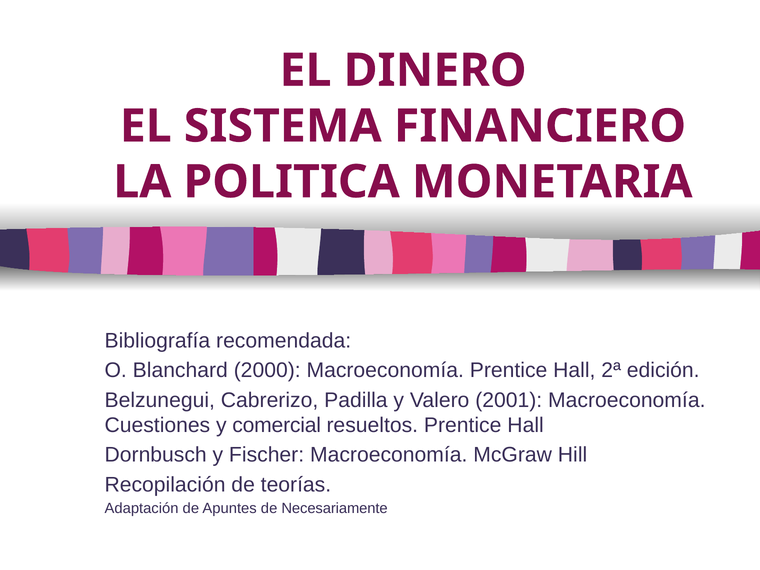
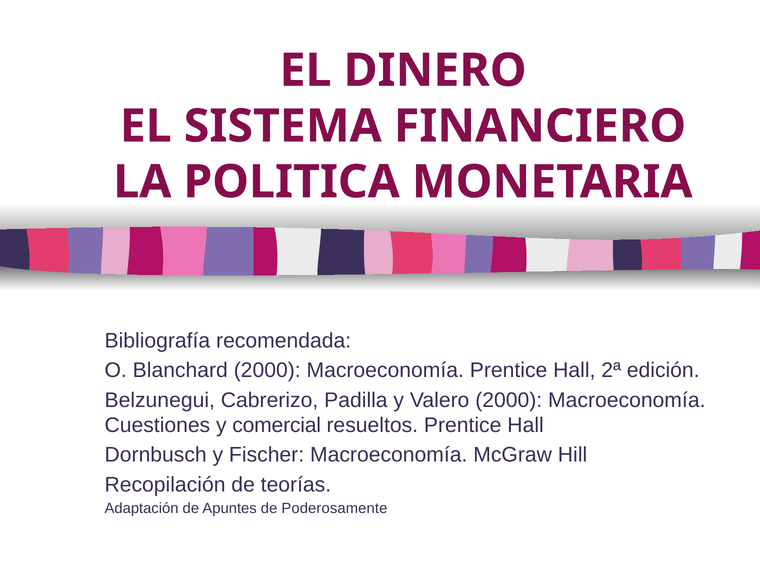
Valero 2001: 2001 -> 2000 (509, 400)
Necesariamente: Necesariamente -> Poderosamente (334, 509)
